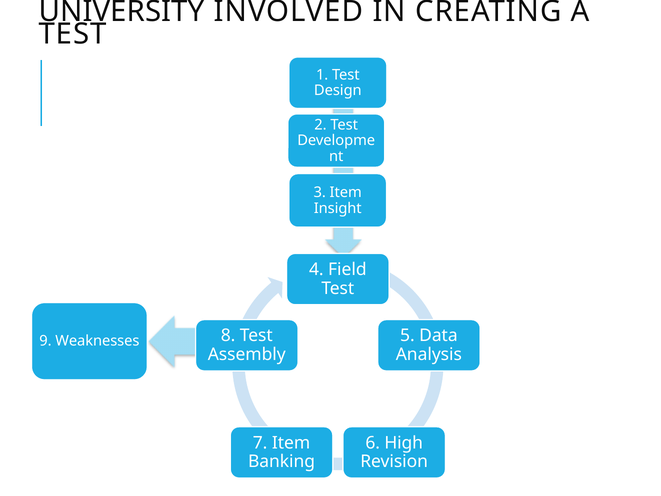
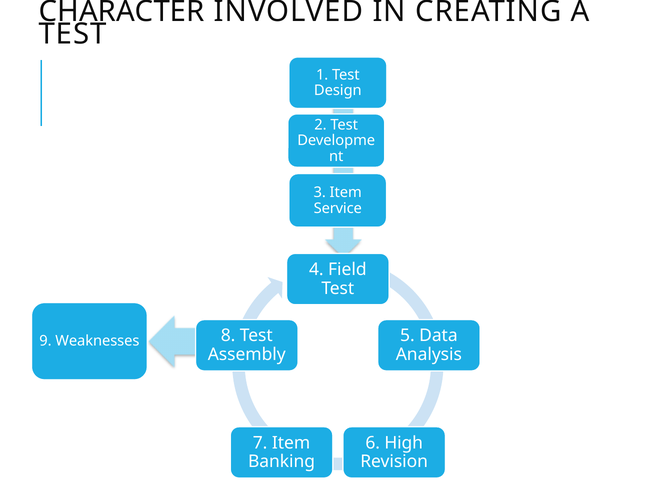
UNIVERSITY: UNIVERSITY -> CHARACTER (122, 12)
Insight: Insight -> Service (338, 208)
